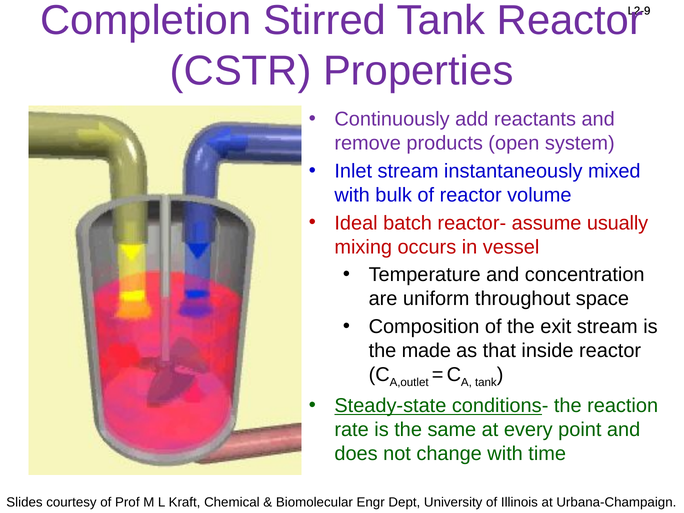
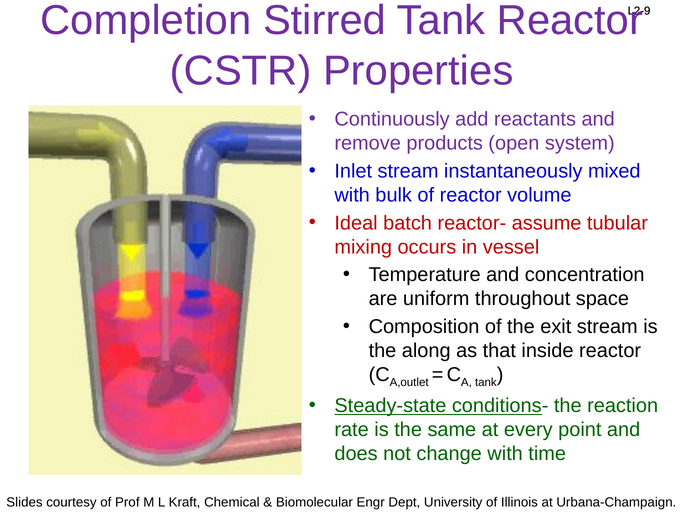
usually: usually -> tubular (617, 223)
made: made -> along (426, 351)
